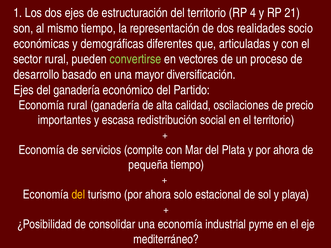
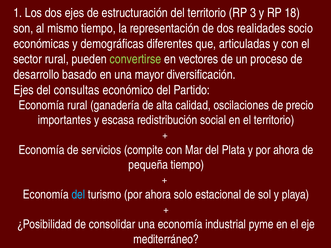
4: 4 -> 3 (253, 13)
21: 21 -> 18 (292, 13)
del ganadería: ganadería -> consultas (77, 90)
del colour: yellow -> light blue (78, 195)
